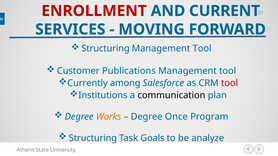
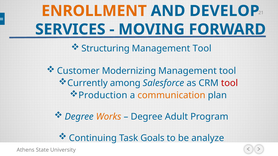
ENROLLMENT colour: red -> orange (94, 11)
CURRENT: CURRENT -> DEVELOP (224, 11)
Publications: Publications -> Modernizing (129, 71)
Institutions: Institutions -> Production (103, 96)
communication colour: black -> orange (171, 96)
Once: Once -> Adult (176, 117)
Structuring: Structuring -> Continuing (93, 138)
